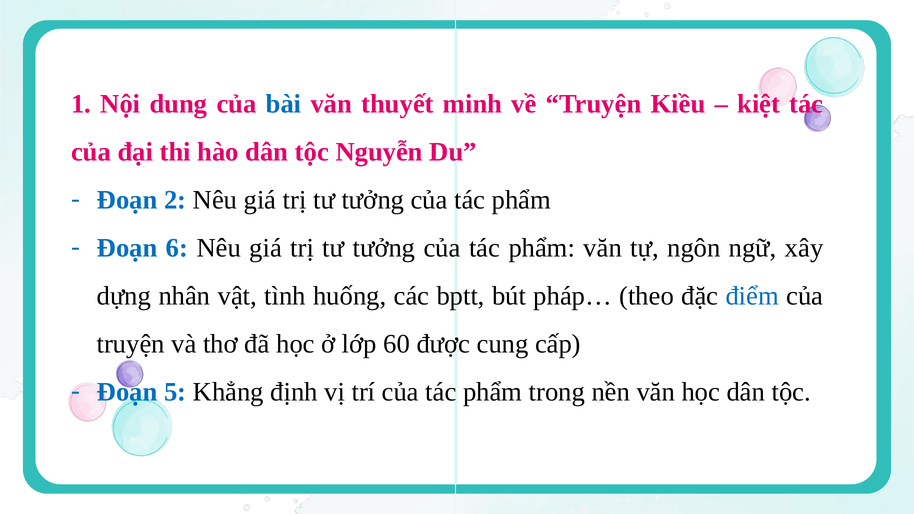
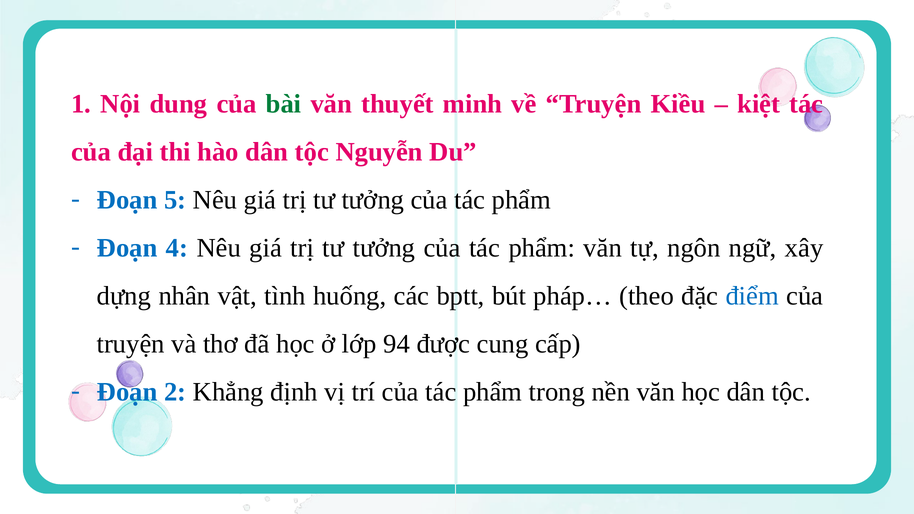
bài colour: blue -> green (284, 104)
2: 2 -> 5 (175, 200)
6: 6 -> 4 (177, 248)
60: 60 -> 94 (397, 344)
5: 5 -> 2 (175, 392)
